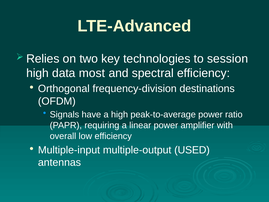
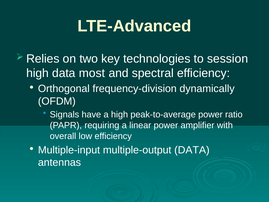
destinations: destinations -> dynamically (207, 88)
multiple-output USED: USED -> DATA (192, 150)
